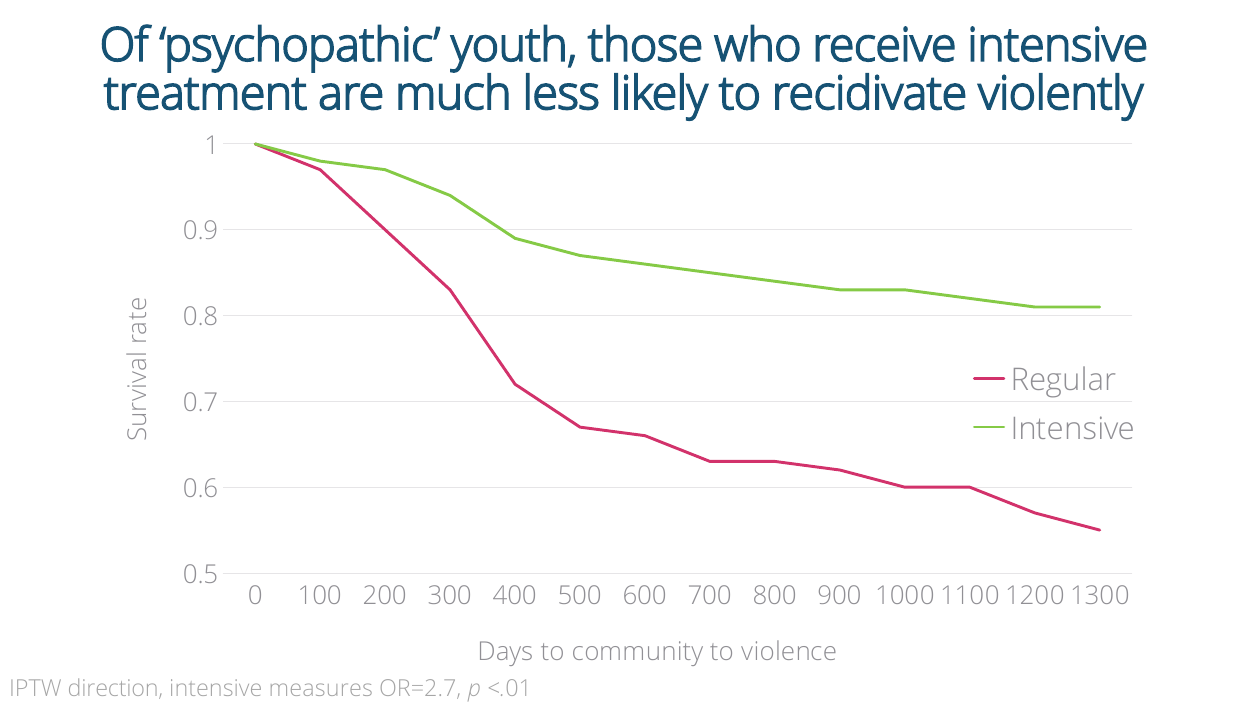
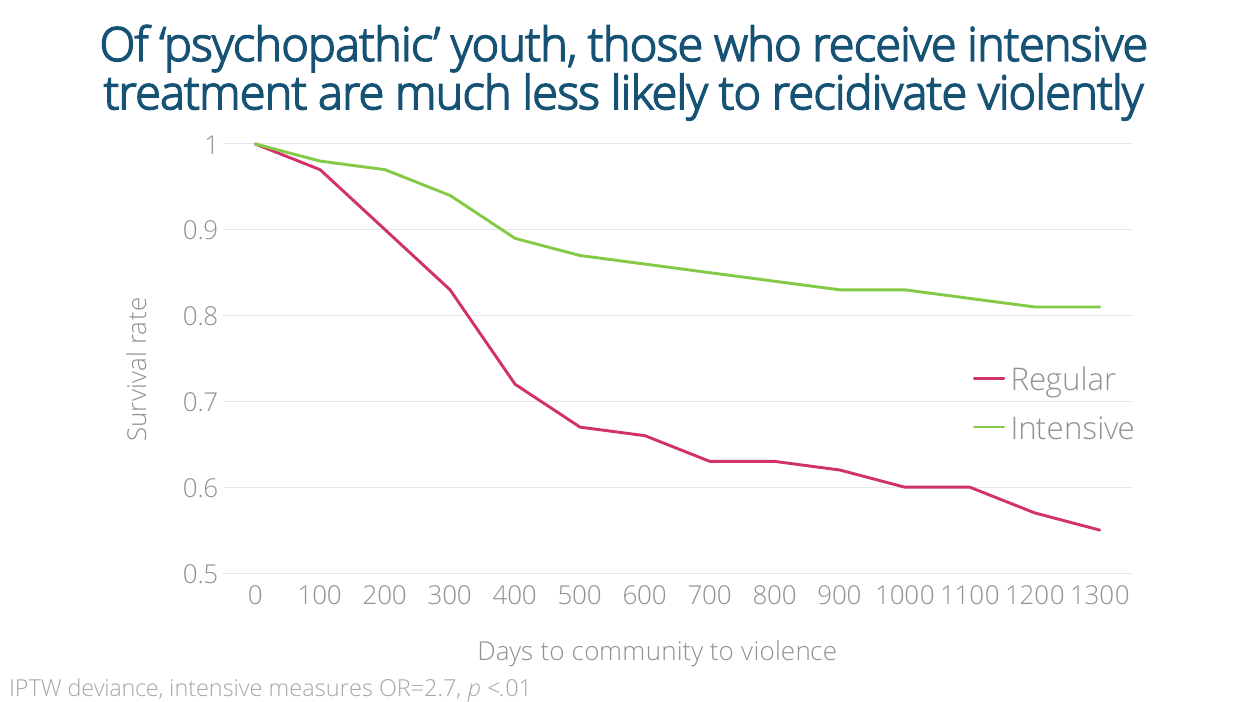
direction: direction -> deviance (116, 688)
